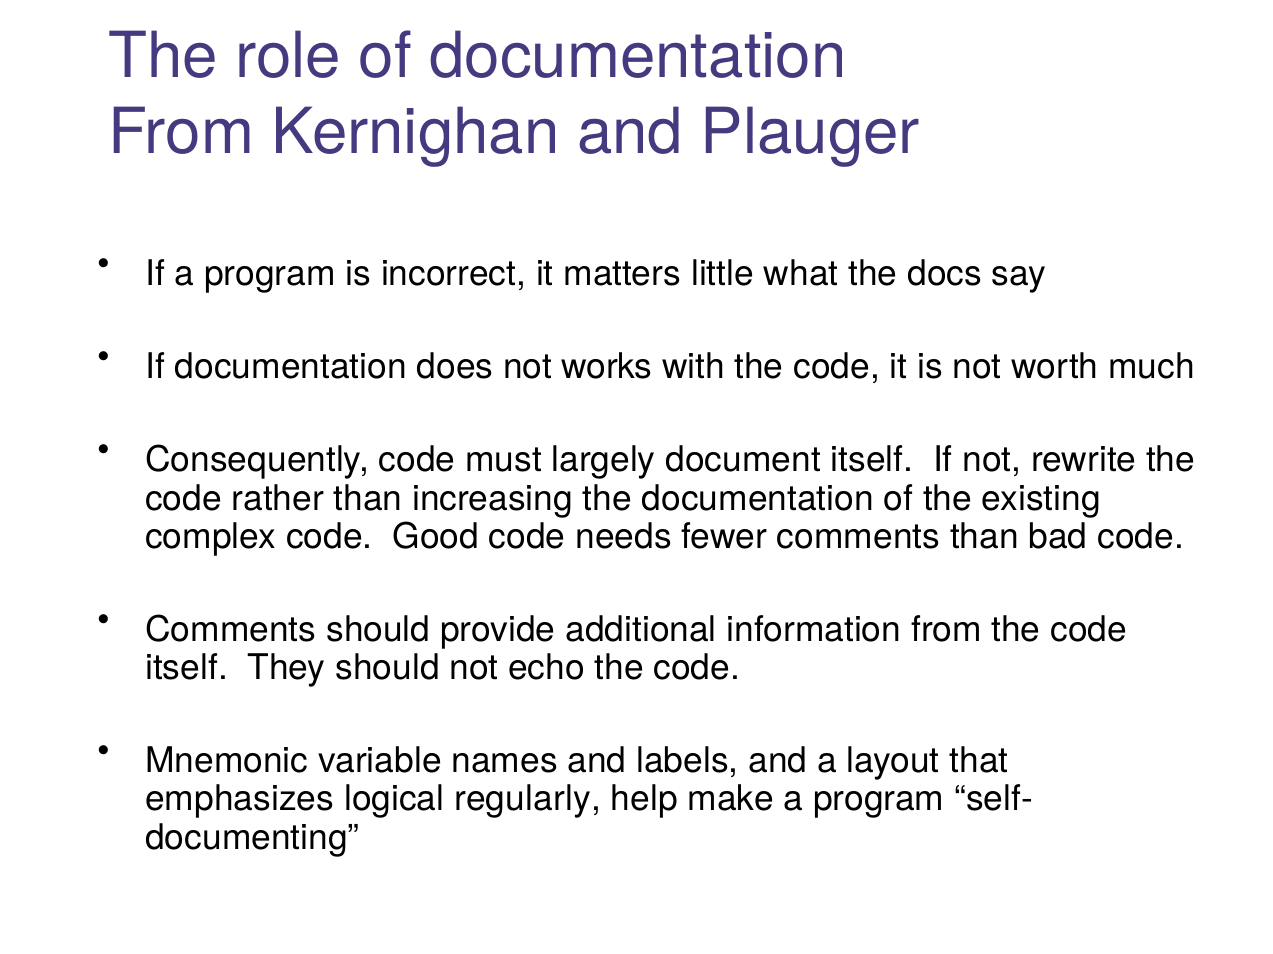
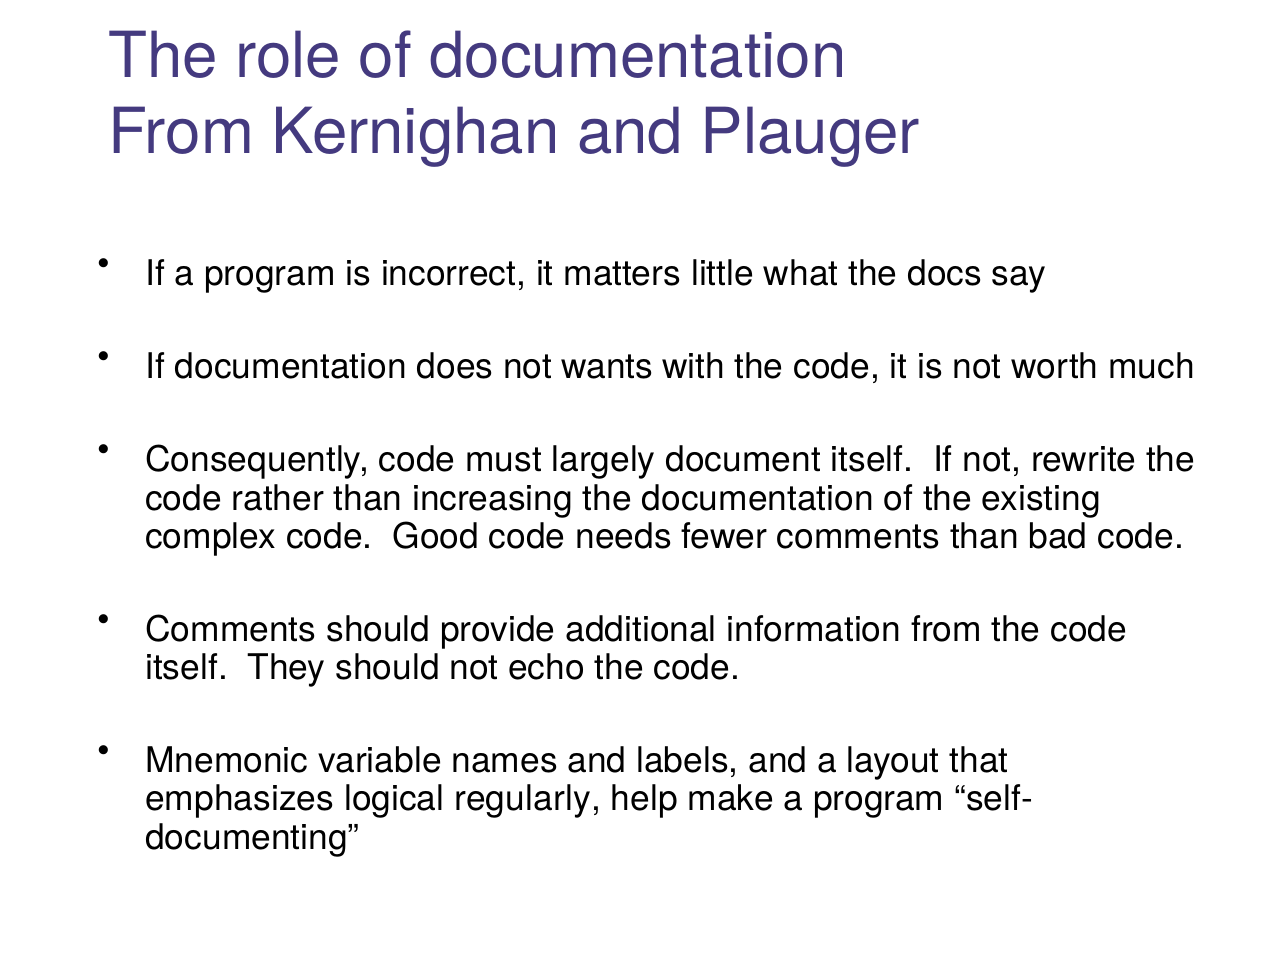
works: works -> wants (607, 367)
